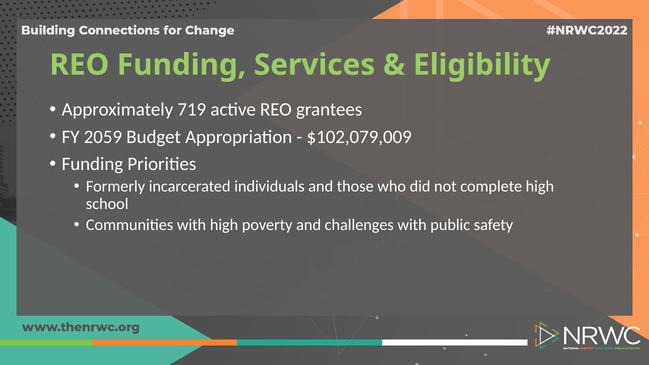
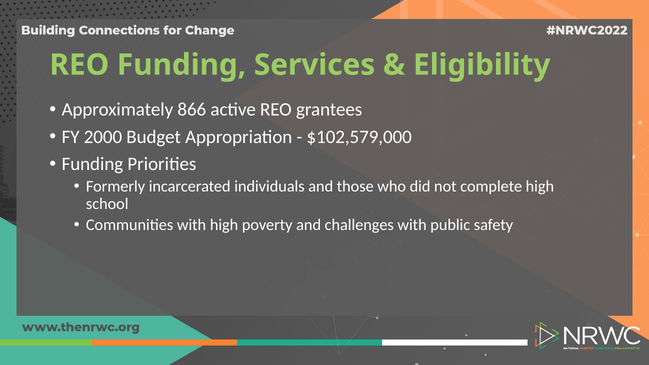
719: 719 -> 866 (192, 110)
2059: 2059 -> 2000 (103, 137)
$102,079,009: $102,079,009 -> $102,579,000 (359, 137)
